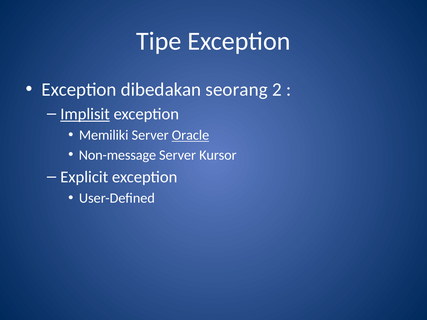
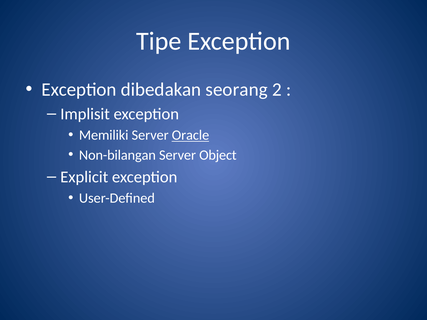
Implisit underline: present -> none (85, 114)
Non-message: Non-message -> Non-bilangan (117, 155)
Kursor: Kursor -> Object (218, 155)
